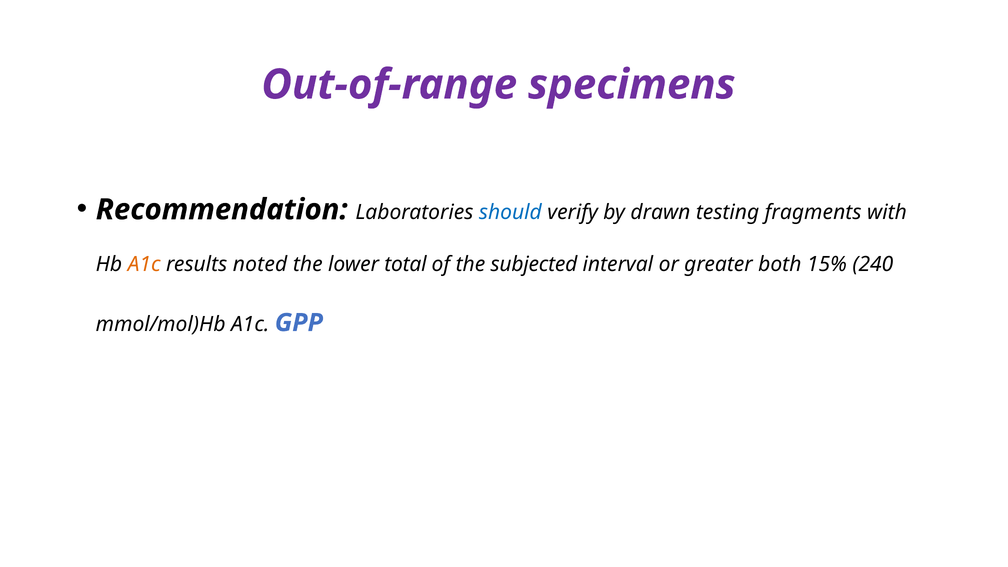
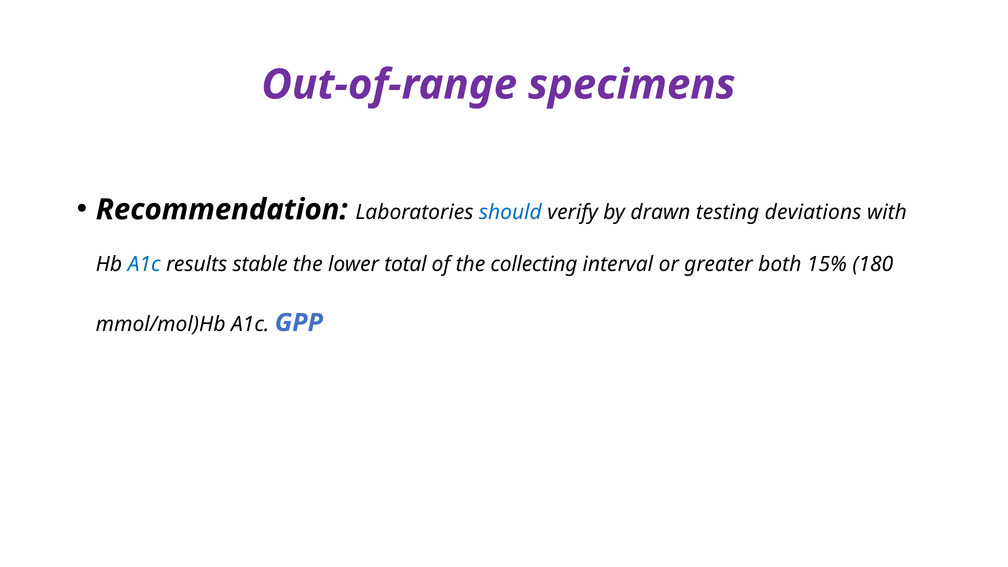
fragments: fragments -> deviations (813, 212)
A1c colour: orange -> blue (144, 264)
noted: noted -> stable (260, 264)
subjected: subjected -> collecting (534, 264)
240: 240 -> 180 (873, 264)
